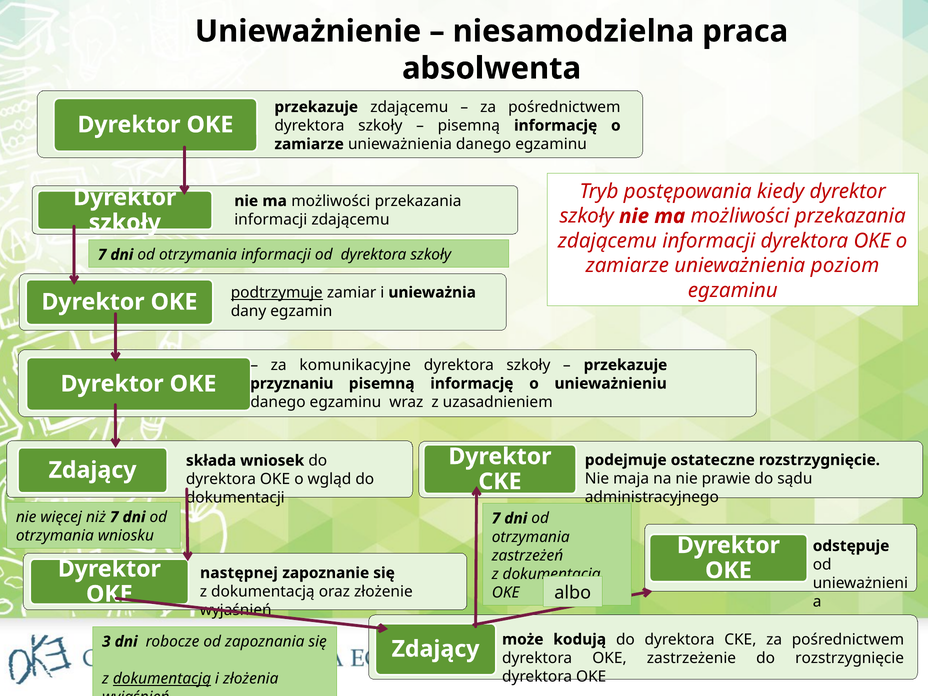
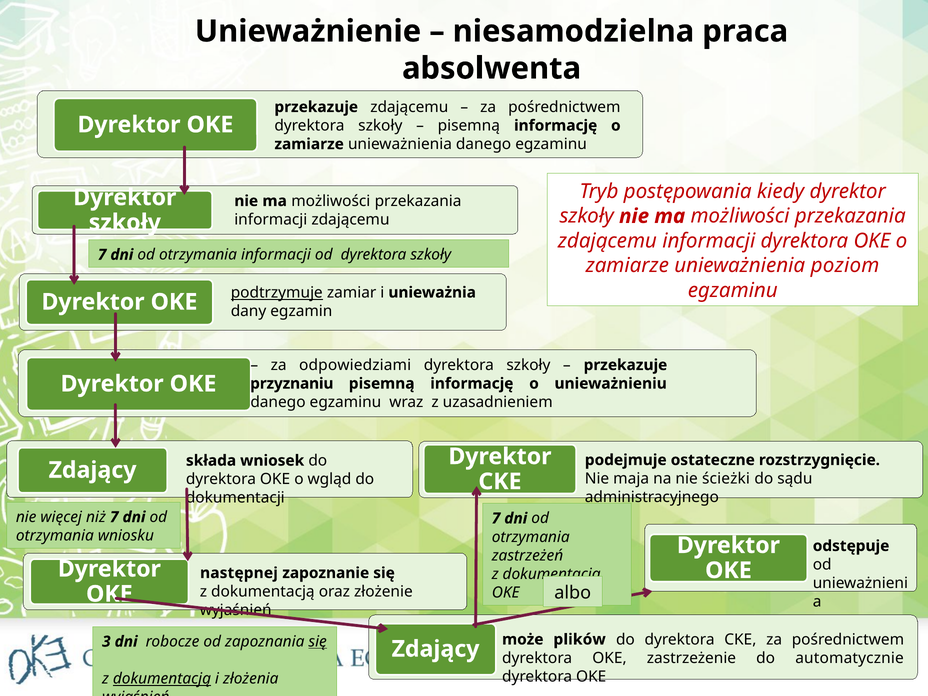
komunikacyjne: komunikacyjne -> odpowiedziami (355, 365)
prawie: prawie -> ścieżki (726, 479)
kodują: kodują -> plików (580, 639)
się underline: none -> present (318, 642)
do rozstrzygnięcie: rozstrzygnięcie -> automatycznie (850, 658)
